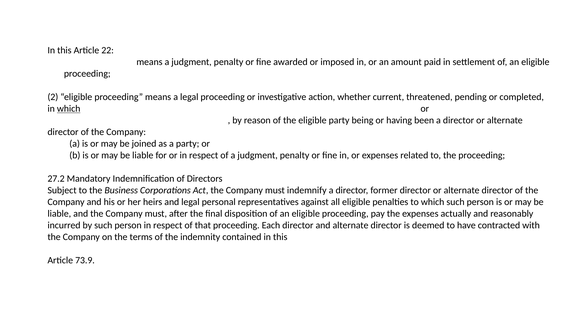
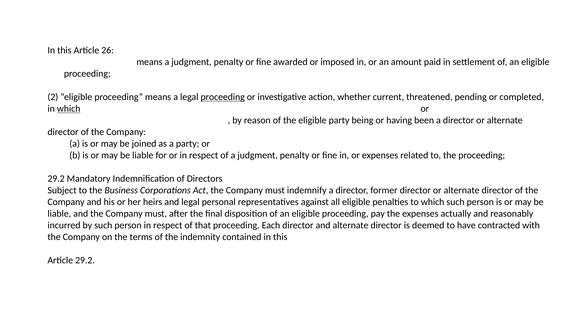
22: 22 -> 26 (108, 50)
proceeding underline: none -> present (223, 97)
27.2: 27.2 -> 29.2 (56, 179)
Article 73.9: 73.9 -> 29.2 (85, 260)
